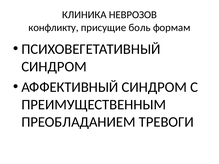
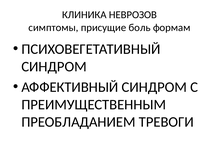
конфликту: конфликту -> симптомы (53, 28)
